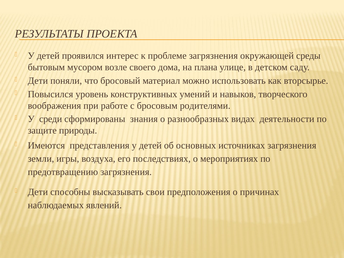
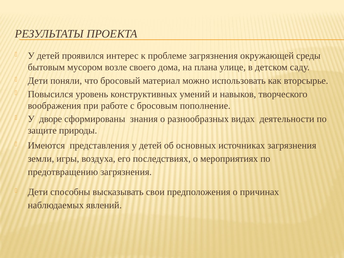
родителями: родителями -> пополнение (205, 106)
среди: среди -> дворе (51, 119)
